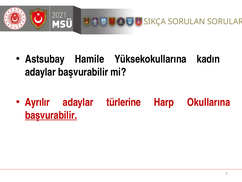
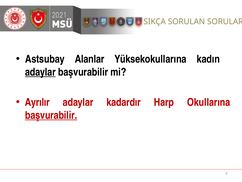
Hamile: Hamile -> Alanlar (90, 59)
adaylar underline: none -> present (40, 72)
türlerine: türlerine -> kadardır (124, 102)
